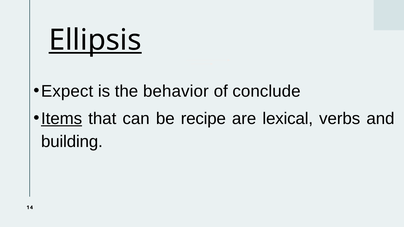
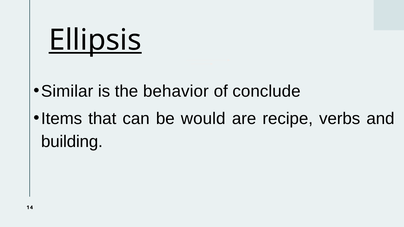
Expect: Expect -> Similar (67, 91)
Items underline: present -> none (62, 119)
recipe: recipe -> would (203, 119)
lexical: lexical -> recipe (288, 119)
